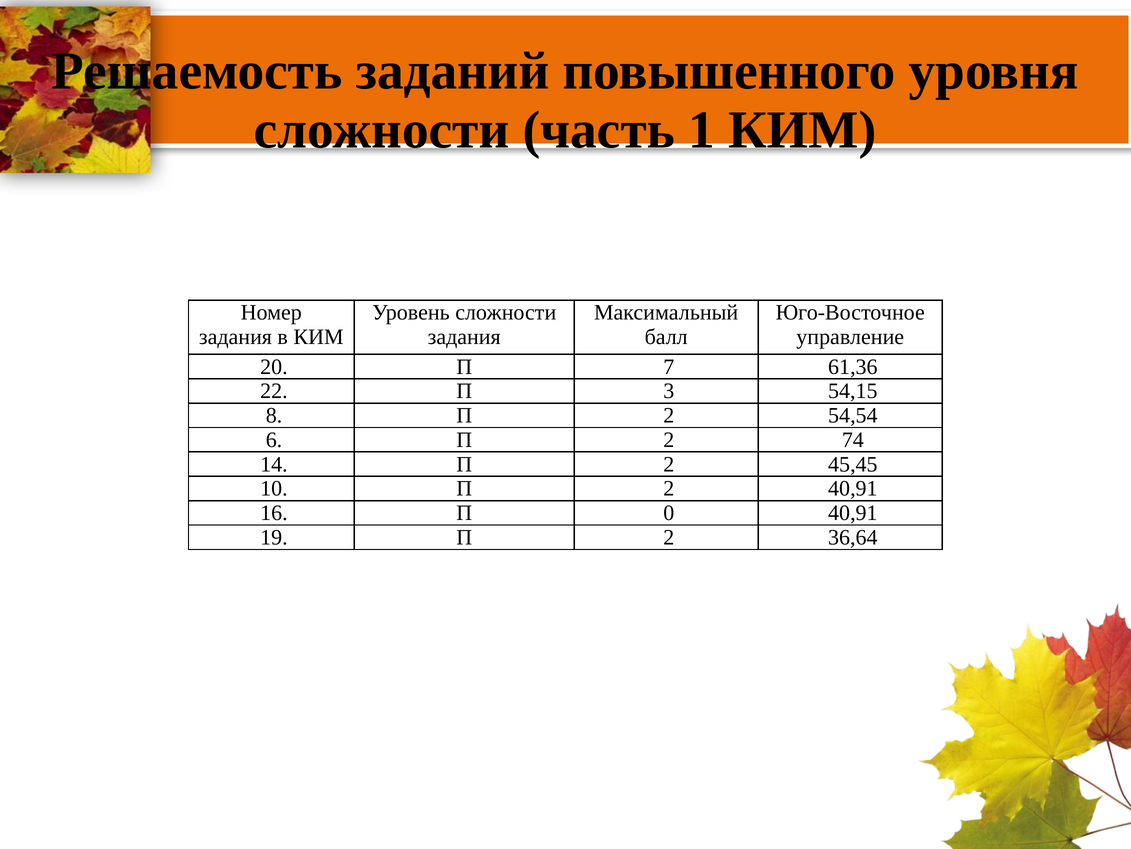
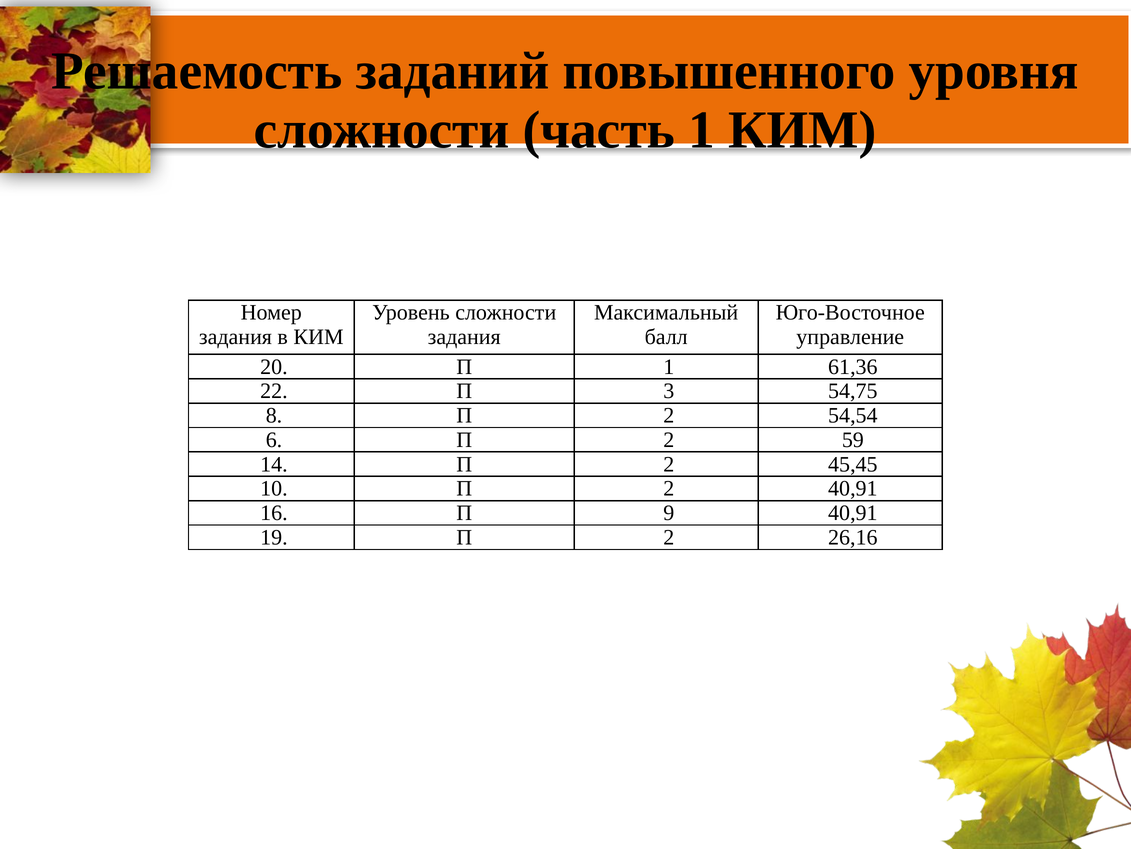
П 7: 7 -> 1 (669, 366)
54,15: 54,15 -> 54,75 (853, 391)
74: 74 -> 59 (853, 439)
0: 0 -> 9 (669, 513)
36,64: 36,64 -> 26,16 (853, 537)
